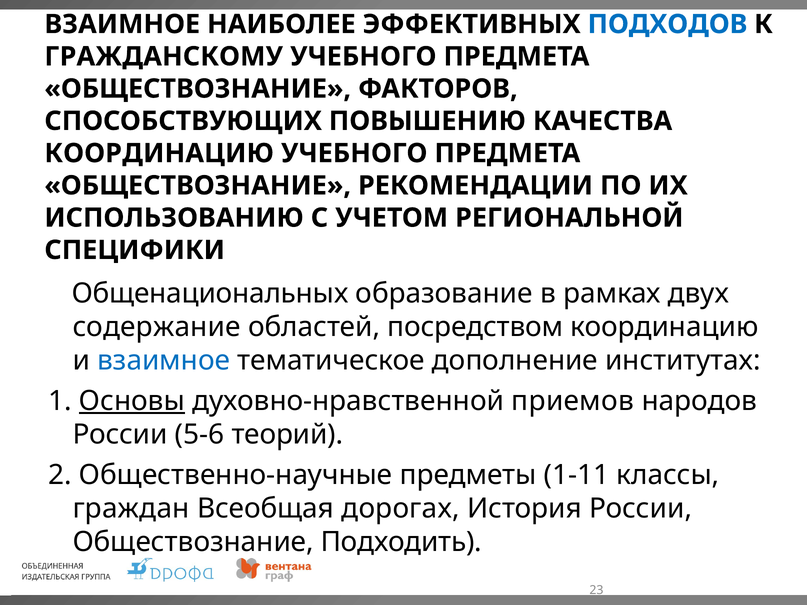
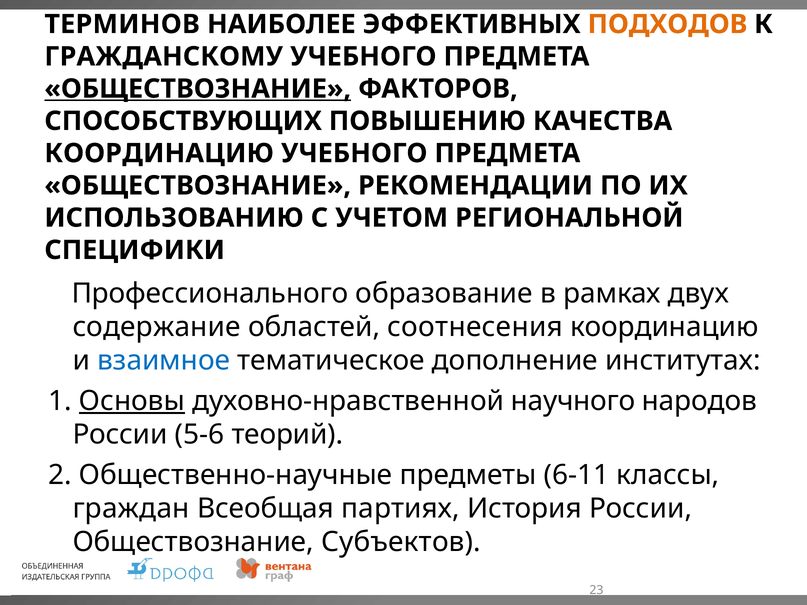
ВЗАИМНОЕ: ВЗАИМНОЕ -> ТЕРМИНОВ (122, 24)
ПОДХОДОВ colour: blue -> orange (667, 24)
ОБЩЕСТВОЗНАНИЕ underline: none -> present (198, 89)
Общенациональных: Общенациональных -> Профессионального (210, 294)
посредством: посредством -> соотнесения (475, 327)
приемов: приемов -> научного (573, 401)
1-11: 1-11 -> 6-11 (576, 475)
дорогах: дорогах -> партиях (401, 509)
Подходить: Подходить -> Субъектов (401, 542)
